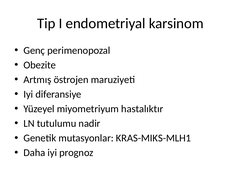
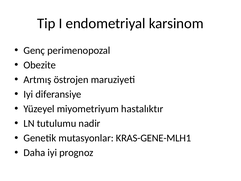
KRAS-MIKS-MLH1: KRAS-MIKS-MLH1 -> KRAS-GENE-MLH1 (154, 138)
